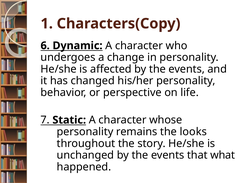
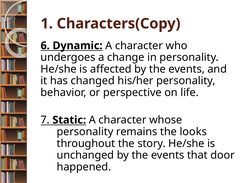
what: what -> door (223, 155)
